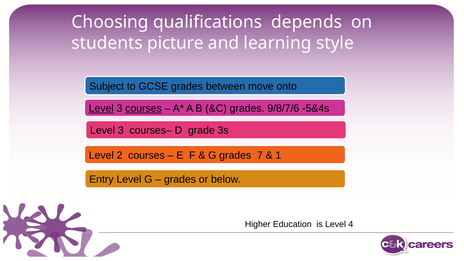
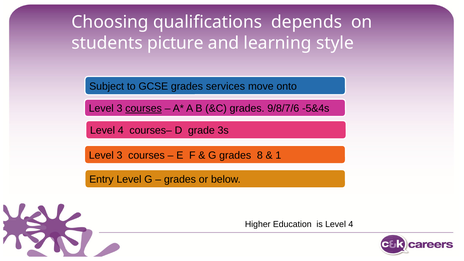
between: between -> services (225, 86)
Level underline: present -> none (101, 109)
3: 3 -> 4 (121, 131)
2: 2 -> 3 (120, 155)
7: 7 -> 8 (260, 155)
